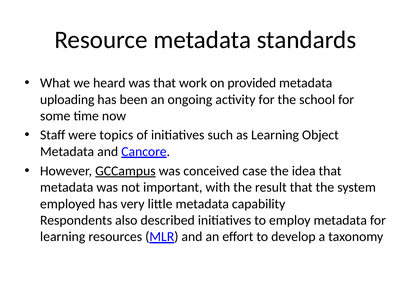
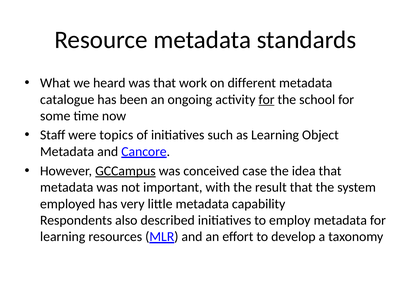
provided: provided -> different (252, 83)
uploading: uploading -> catalogue (67, 100)
for underline: none -> present (267, 100)
